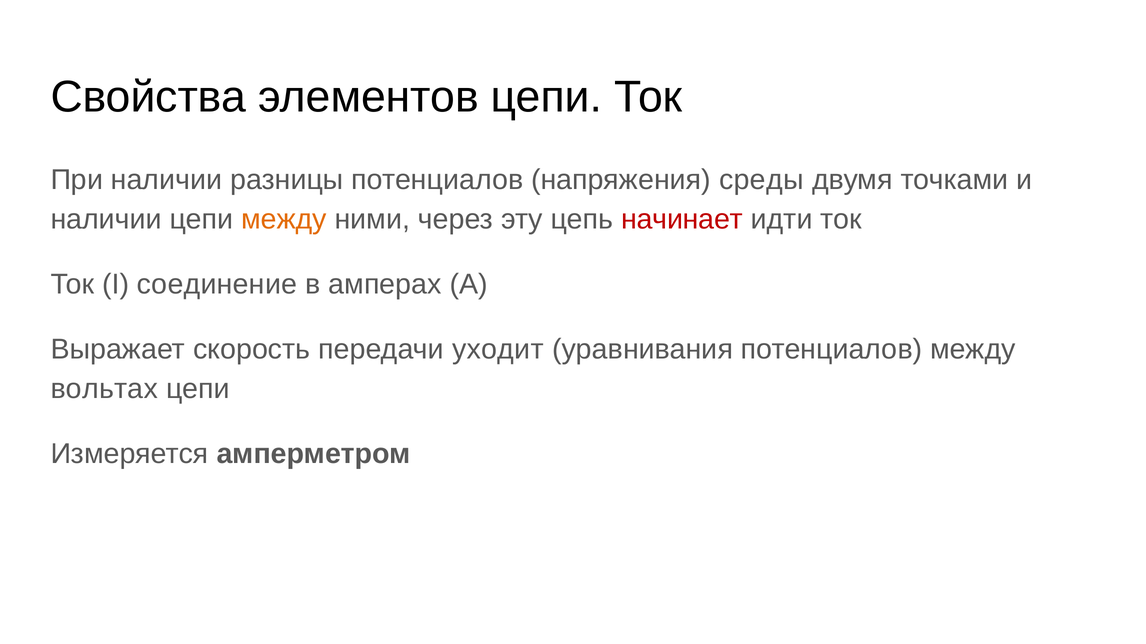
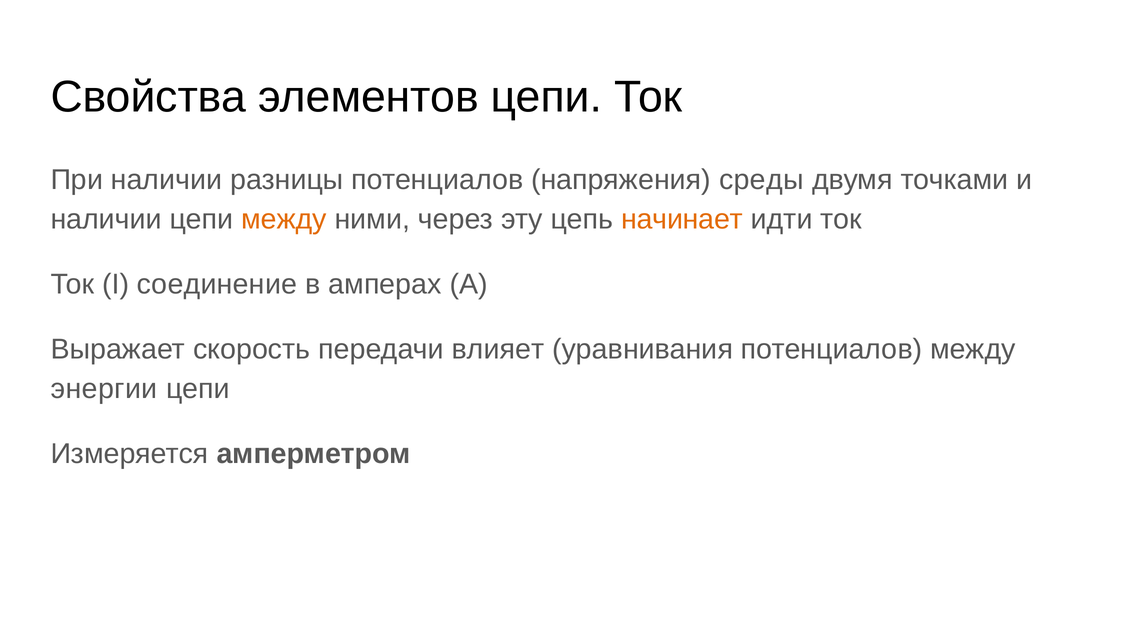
начинает colour: red -> orange (682, 220)
уходит: уходит -> влияет (498, 350)
вольтах: вольтах -> энергии (104, 389)
